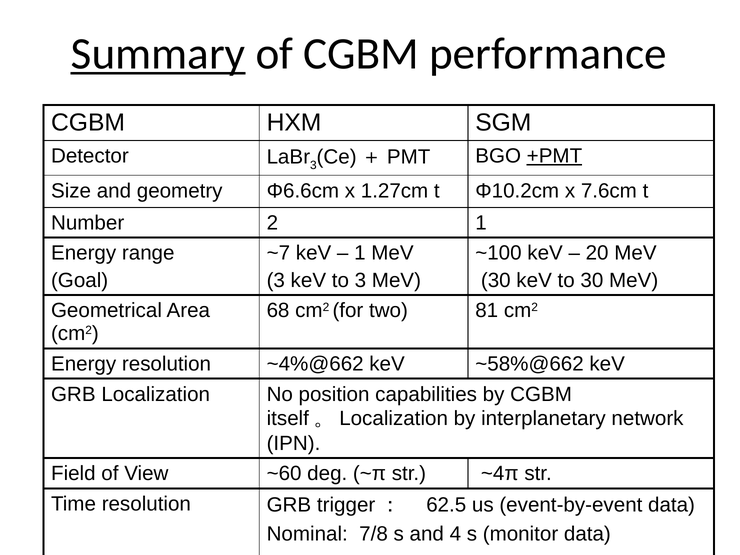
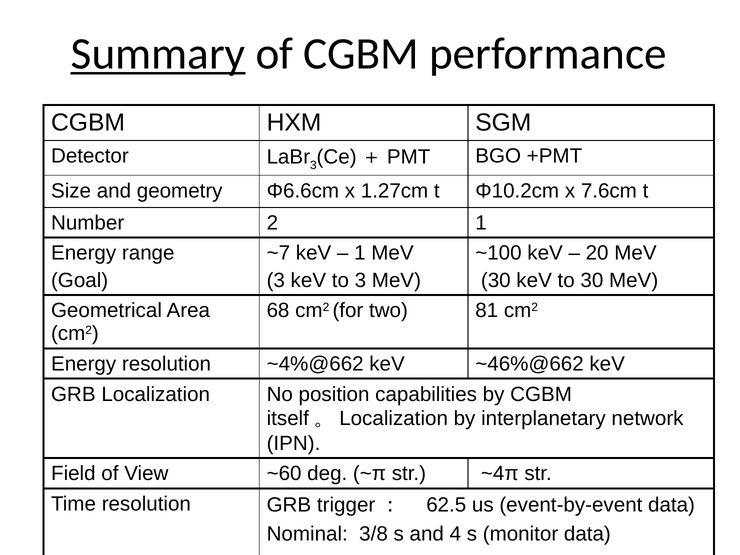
+PMT underline: present -> none (554, 156)
~58%@662: ~58%@662 -> ~46%@662 (530, 364)
7/8: 7/8 -> 3/8 (374, 534)
